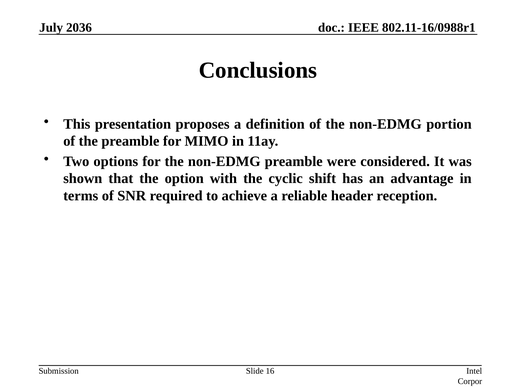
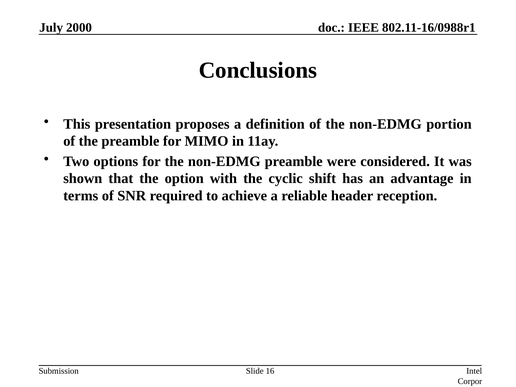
2036: 2036 -> 2000 (79, 28)
